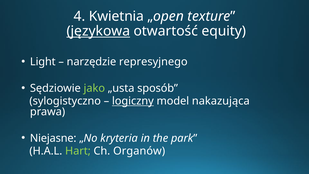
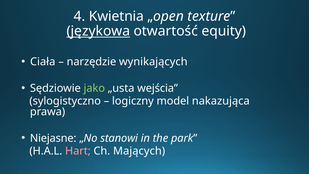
Light: Light -> Ciała (43, 62)
represyjnego: represyjnego -> wynikających (153, 62)
sposób: sposób -> wejścia (158, 88)
logiczny underline: present -> none (133, 101)
kryteria: kryteria -> stanowi (119, 138)
Hart colour: light green -> pink (78, 151)
Organów: Organów -> Mających (139, 151)
